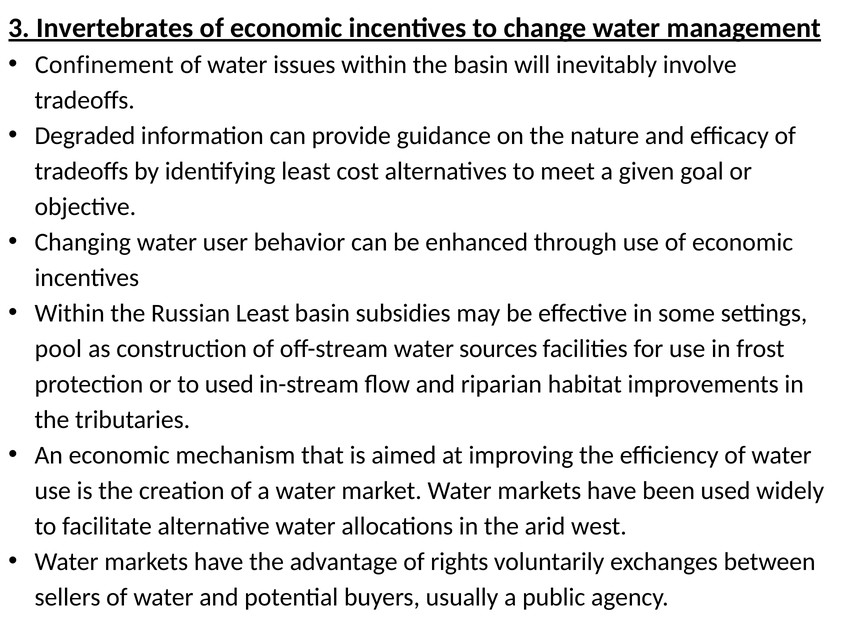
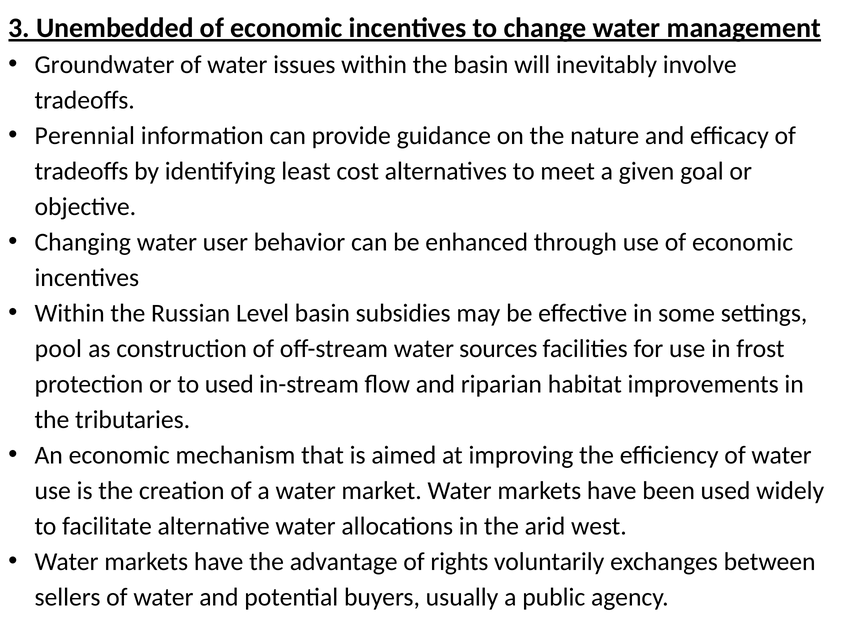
Invertebrates: Invertebrates -> Unembedded (115, 28)
Confinement: Confinement -> Groundwater (104, 65)
Degraded: Degraded -> Perennial (85, 136)
Russian Least: Least -> Level (263, 313)
